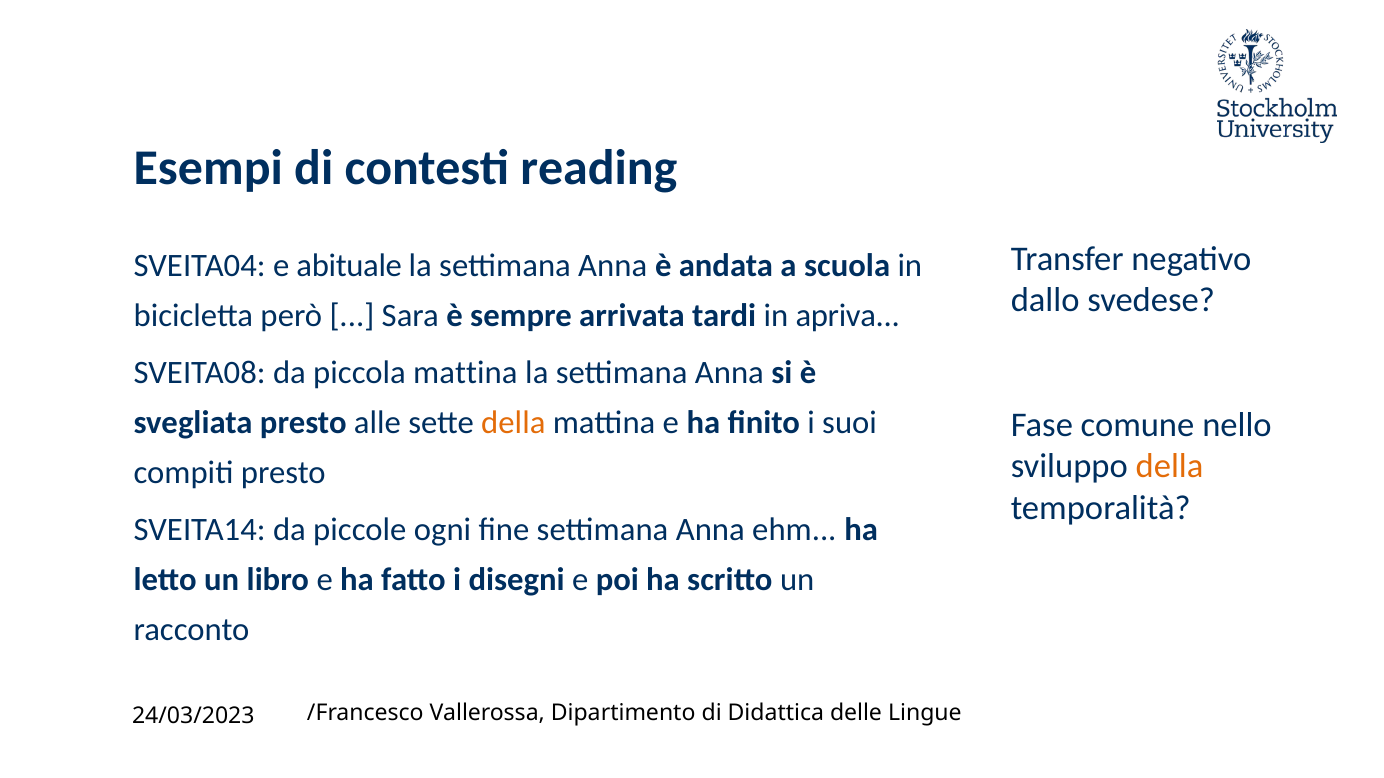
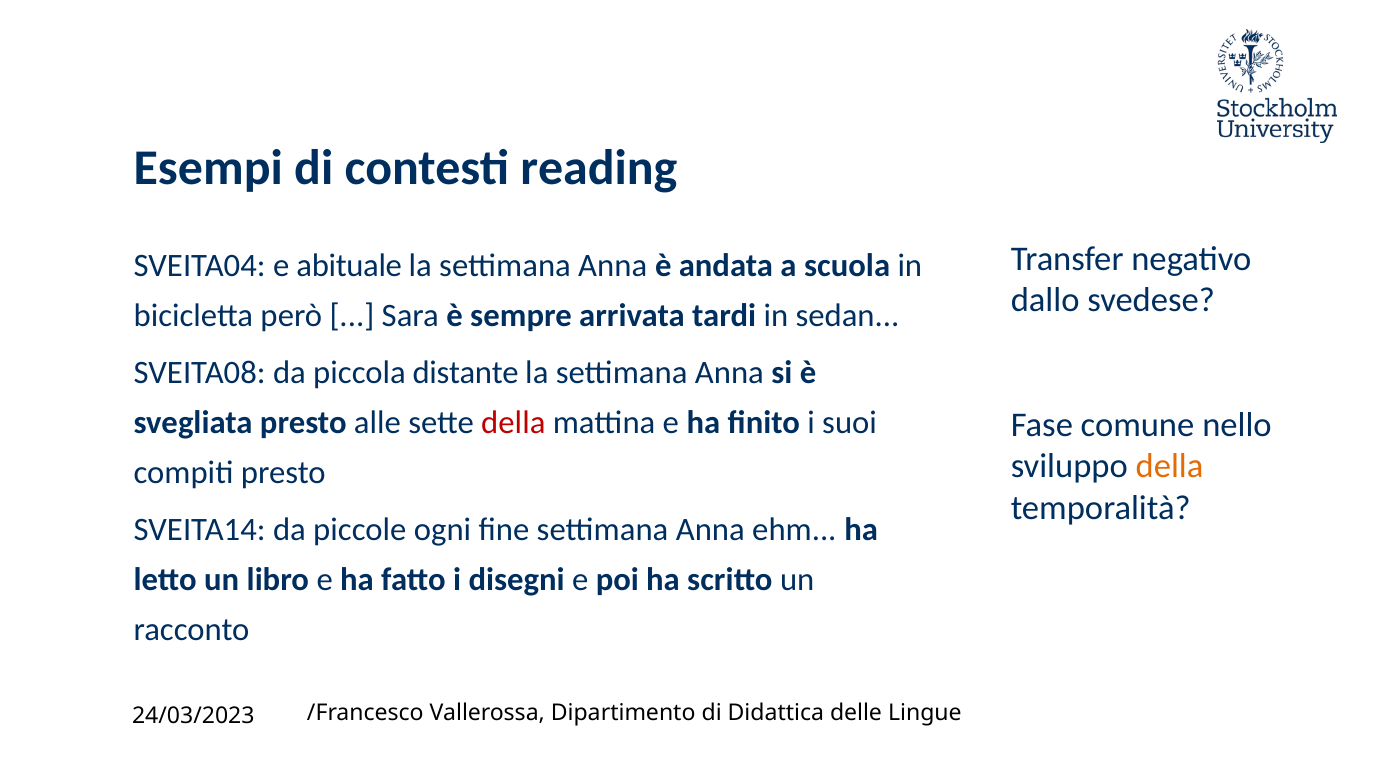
apriva: apriva -> sedan (847, 316)
piccola mattina: mattina -> distante (466, 373)
della colour: orange -> red (513, 423)
